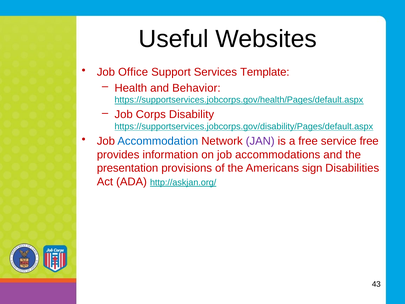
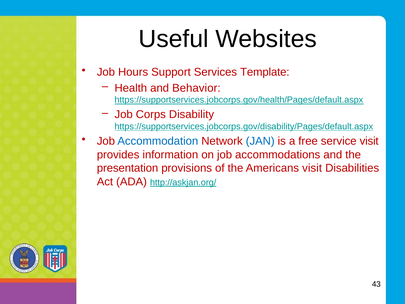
Office: Office -> Hours (133, 72)
JAN colour: purple -> blue (260, 141)
service free: free -> visit (369, 141)
Americans sign: sign -> visit (312, 168)
